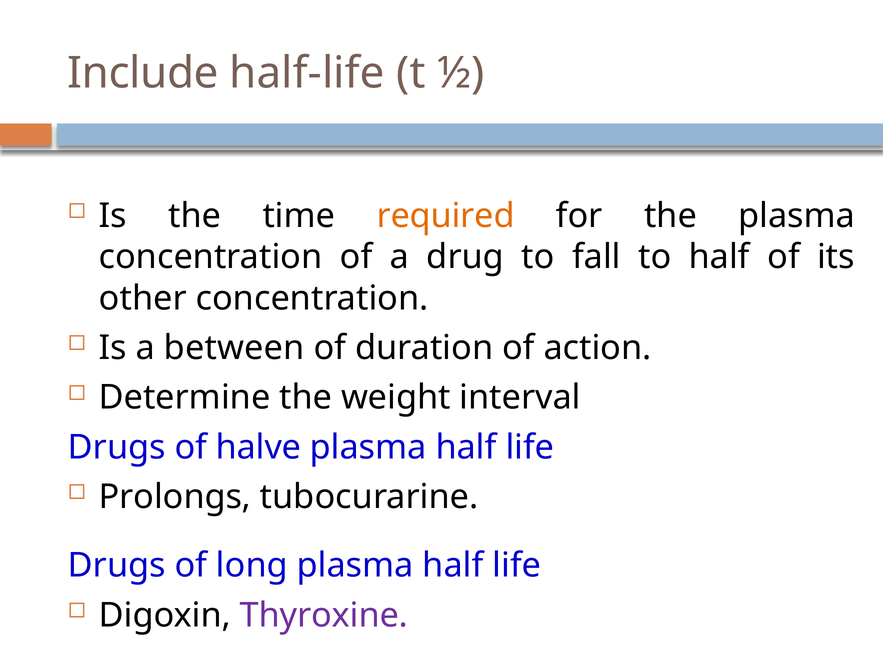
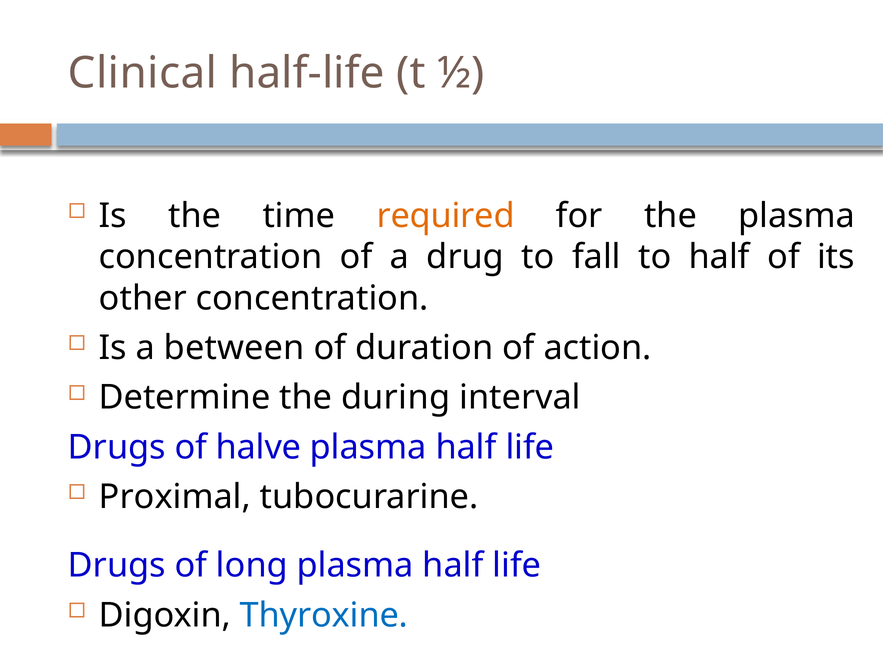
Include: Include -> Clinical (143, 73)
weight: weight -> during (396, 398)
Prolongs: Prolongs -> Proximal (175, 497)
Thyroxine colour: purple -> blue (324, 615)
